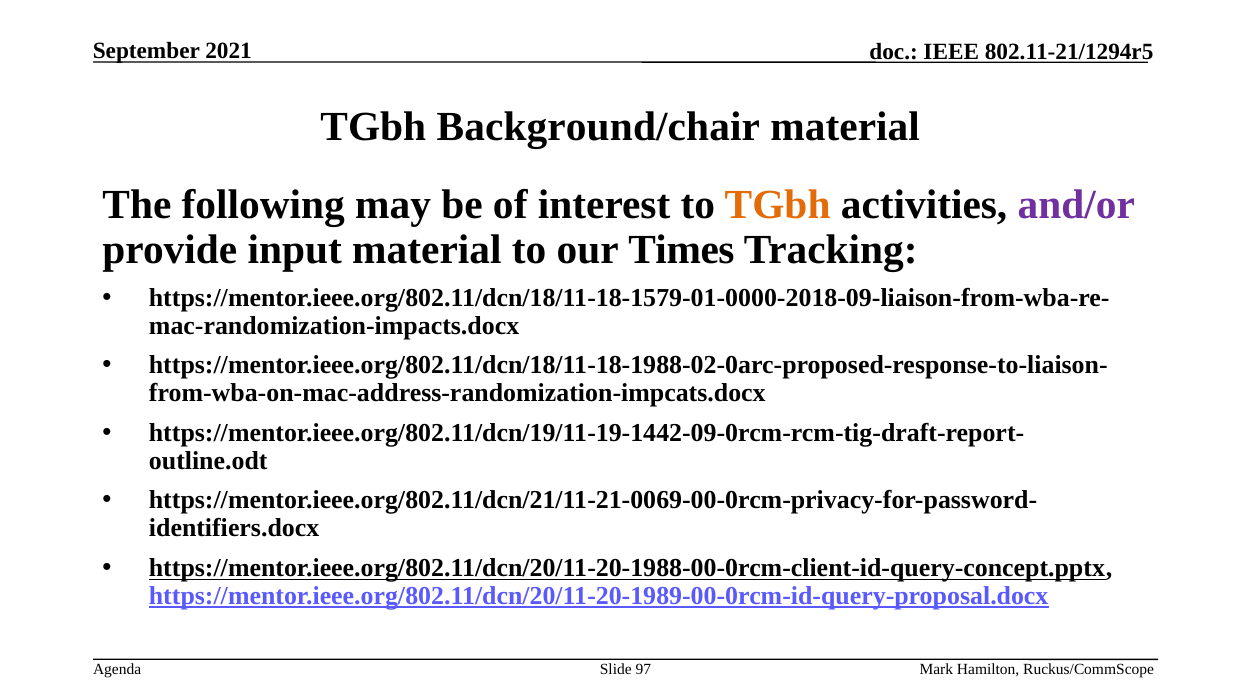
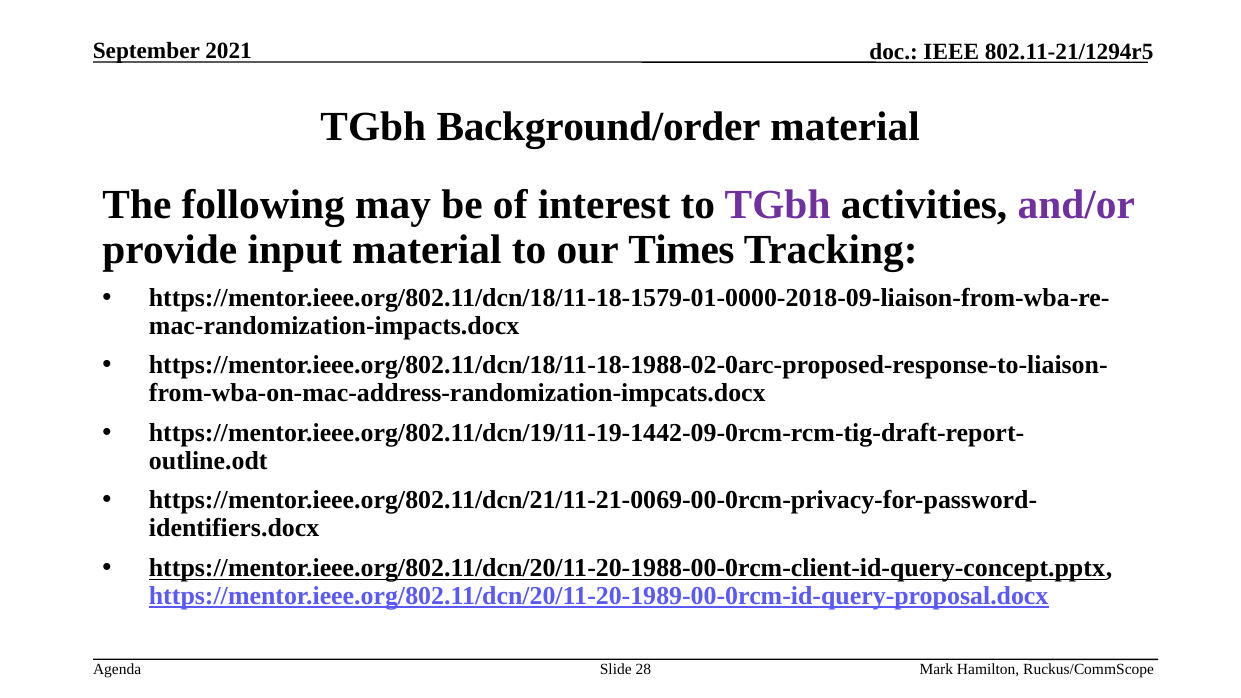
Background/chair: Background/chair -> Background/order (599, 127)
TGbh colour: orange -> purple (778, 205)
97: 97 -> 28 (643, 669)
